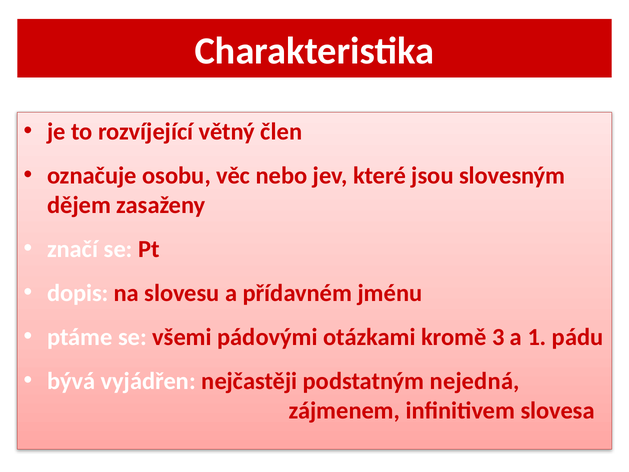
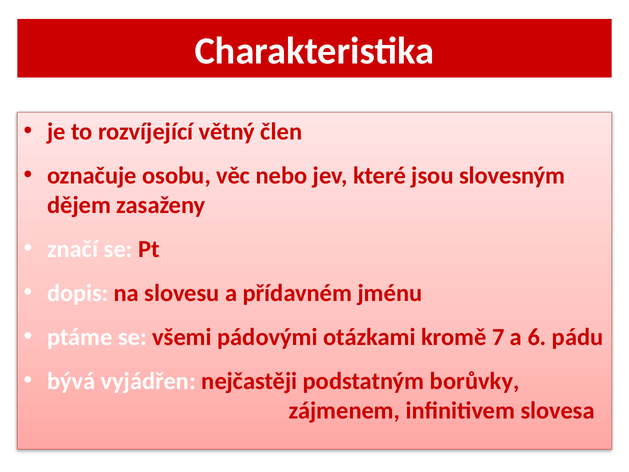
3: 3 -> 7 (498, 337)
1: 1 -> 6 (537, 337)
nejedná: nejedná -> borůvky (475, 381)
